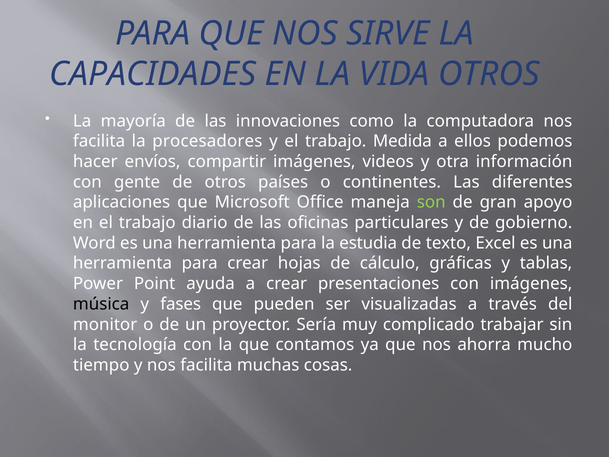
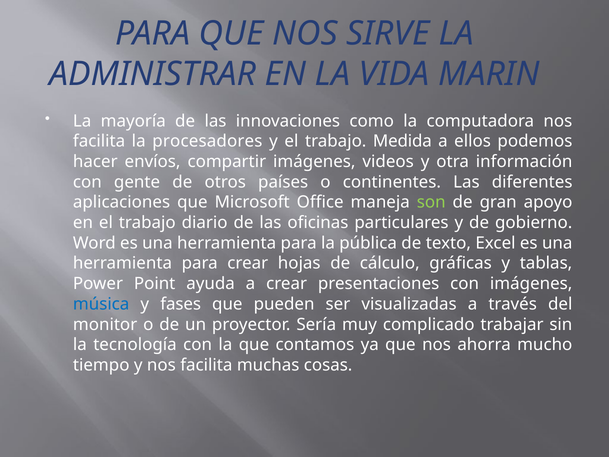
CAPACIDADES: CAPACIDADES -> ADMINISTRAR (153, 74)
VIDA OTROS: OTROS -> MARIN (489, 74)
estudia: estudia -> pública (368, 243)
música colour: black -> blue (101, 304)
